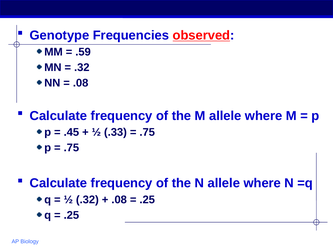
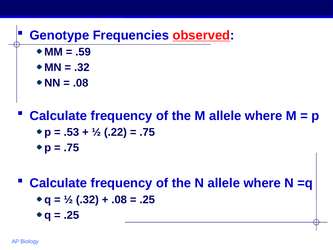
.45: .45 -> .53 (71, 132)
.33: .33 -> .22 (115, 132)
